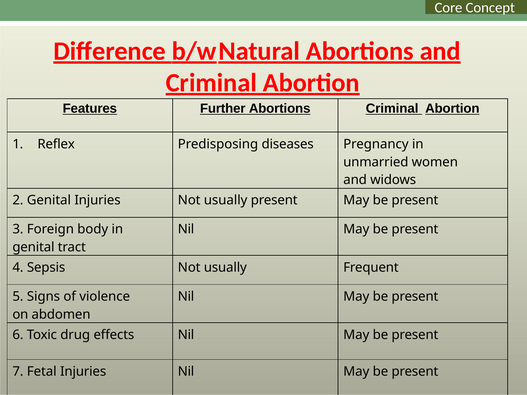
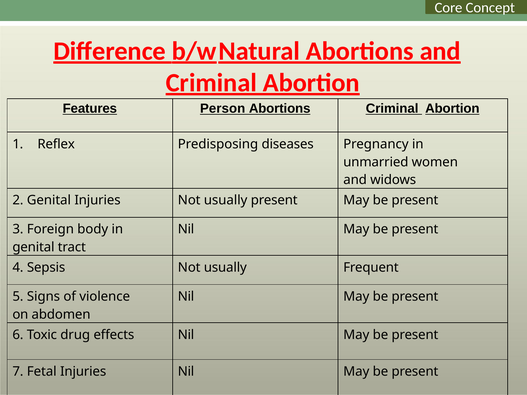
Further: Further -> Person (223, 109)
